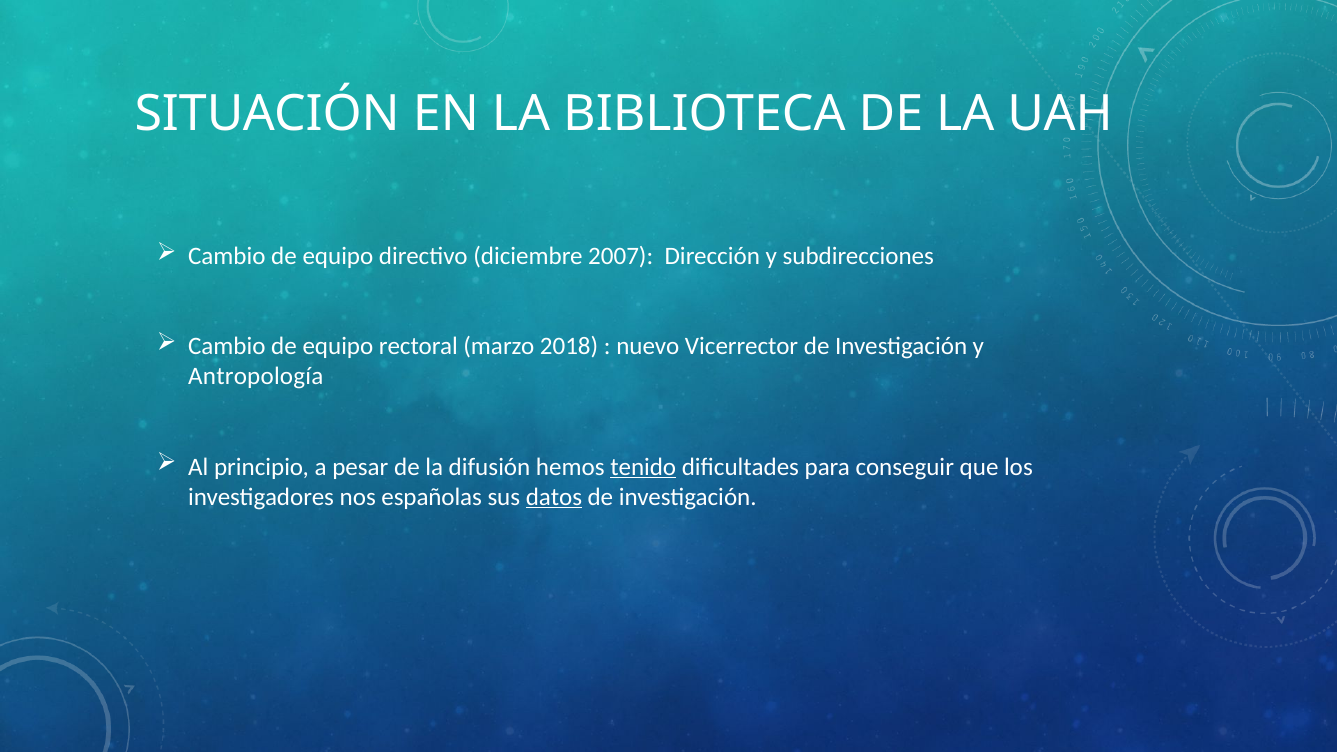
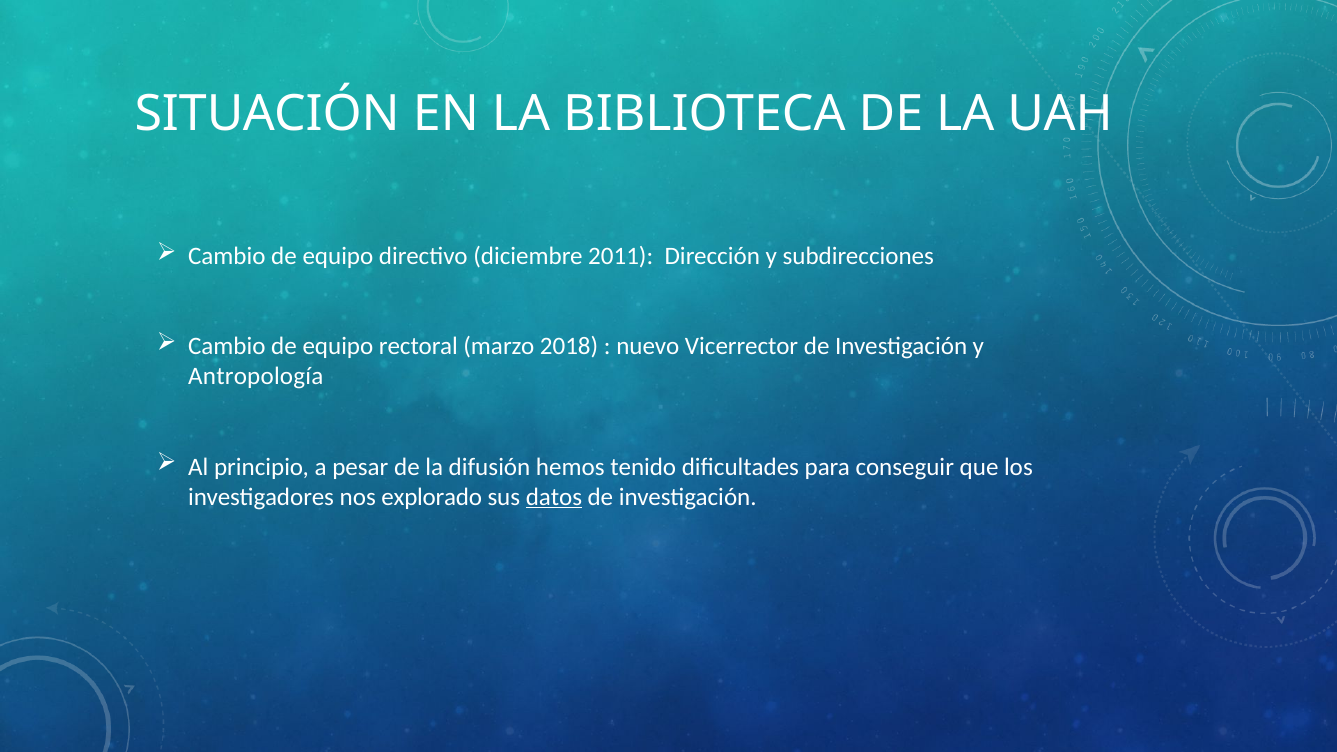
2007: 2007 -> 2011 (621, 256)
tenido underline: present -> none (643, 467)
españolas: españolas -> explorado (432, 497)
